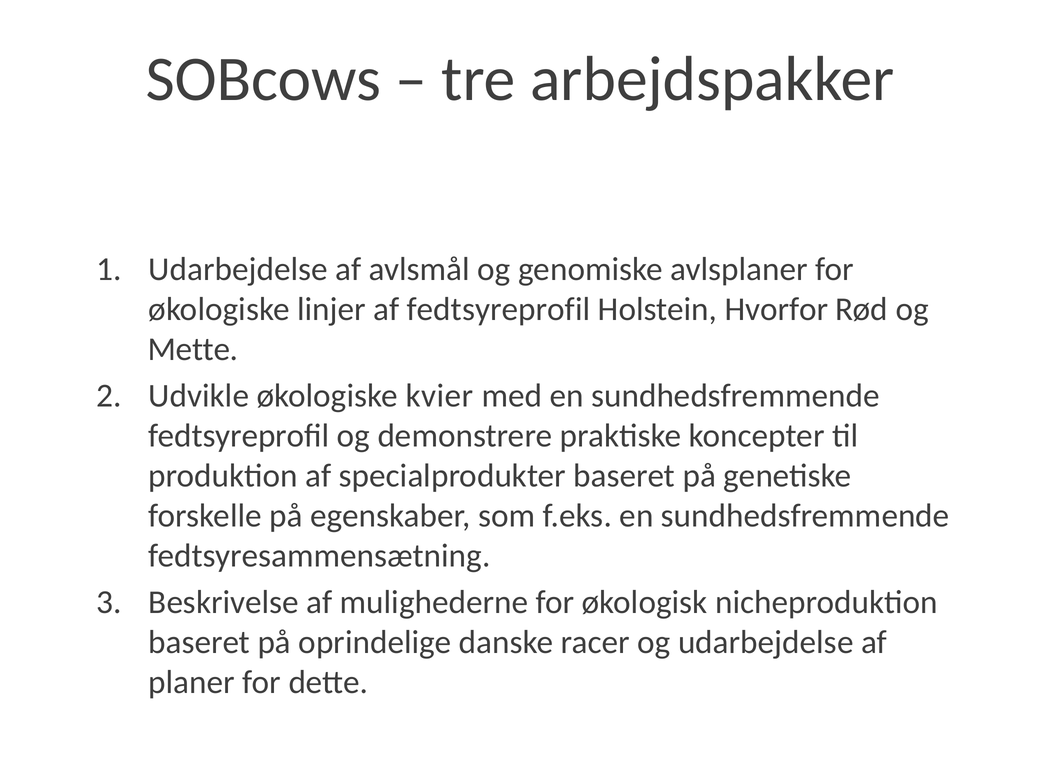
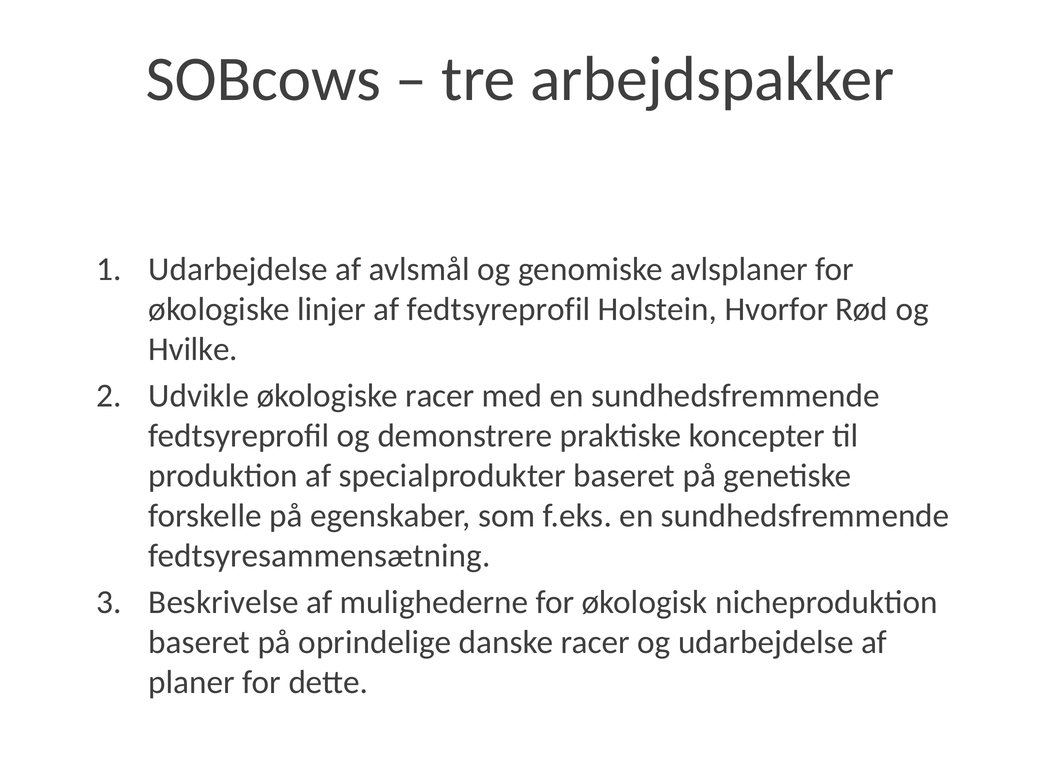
Mette: Mette -> Hvilke (193, 349)
økologiske kvier: kvier -> racer (440, 396)
